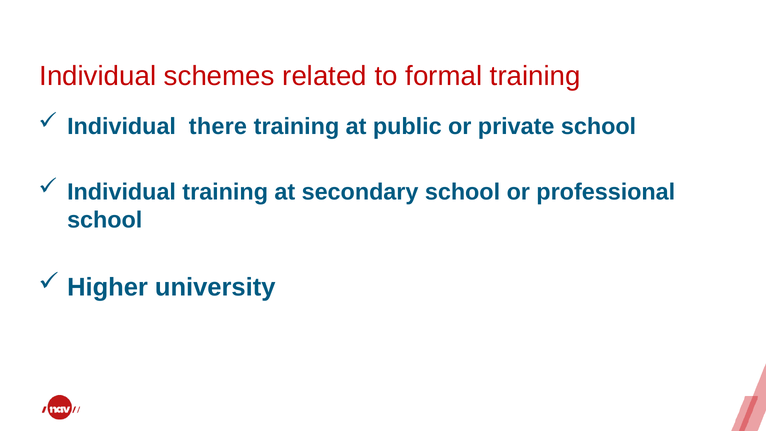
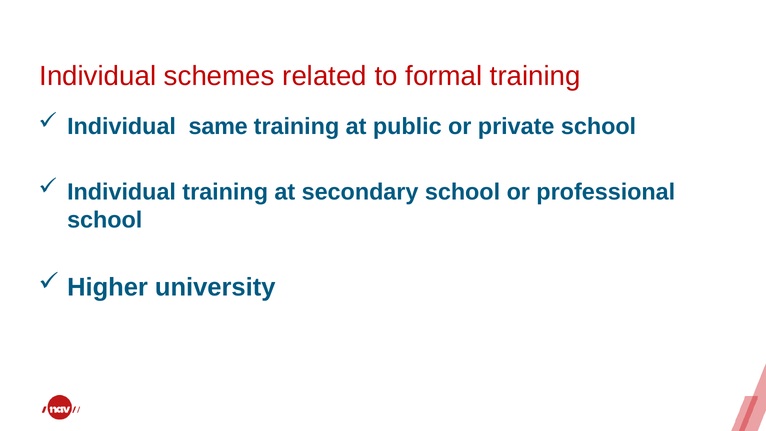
there: there -> same (218, 126)
